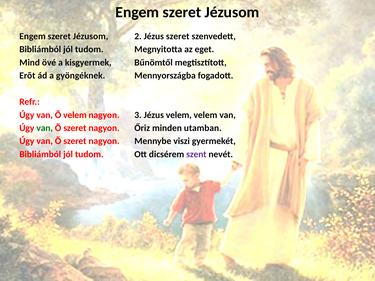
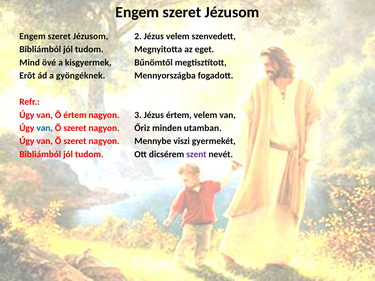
Jézus szeret: szeret -> velem (178, 36)
Õ velem: velem -> értem (75, 115)
Jézus velem: velem -> értem (179, 115)
van colour: green -> blue (45, 128)
